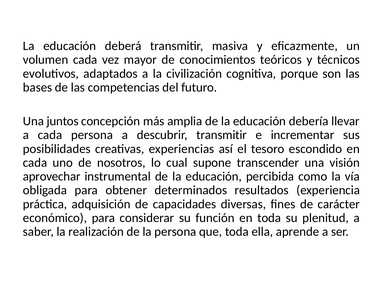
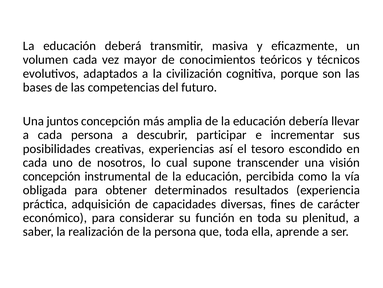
descubrir transmitir: transmitir -> participar (222, 135)
aprovechar: aprovechar -> concepción (52, 176)
